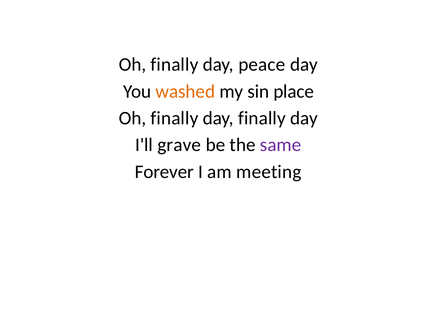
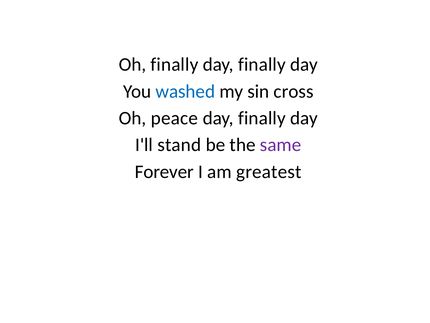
peace: peace -> finally (262, 64)
washed colour: orange -> blue (185, 91)
place: place -> cross (294, 91)
finally: finally -> peace (174, 118)
grave: grave -> stand (179, 145)
meeting: meeting -> greatest (269, 172)
